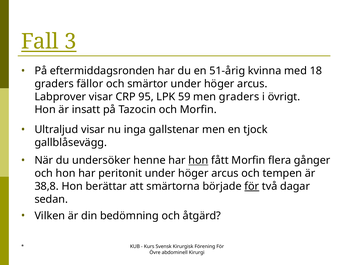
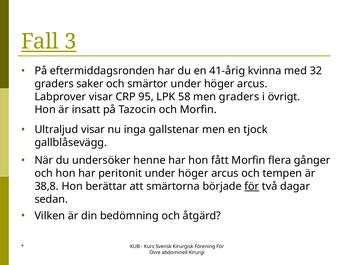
51-årig: 51-årig -> 41-årig (227, 71)
18: 18 -> 32 (316, 71)
fällor: fällor -> saker (90, 84)
59: 59 -> 58 (184, 97)
hon underline: present -> none (198, 161)
